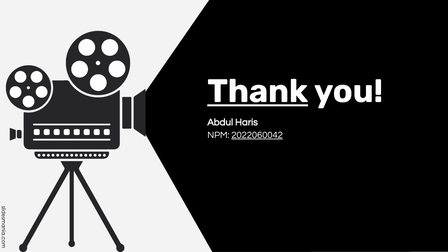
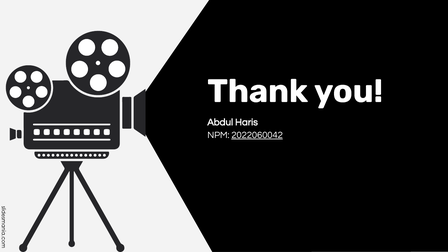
Thank underline: present -> none (258, 91)
